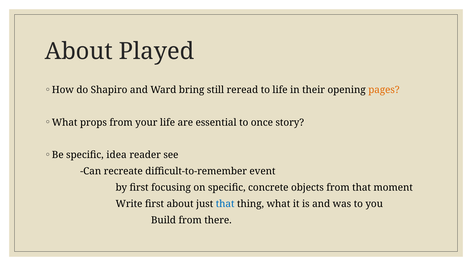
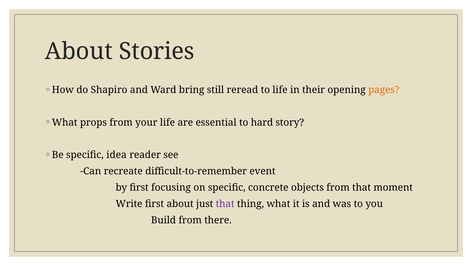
Played: Played -> Stories (157, 51)
once: once -> hard (262, 122)
that colour: blue -> purple (225, 203)
